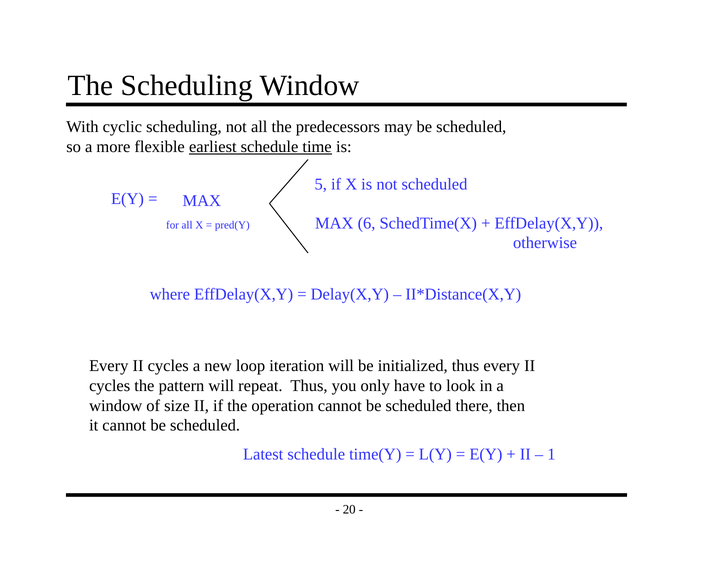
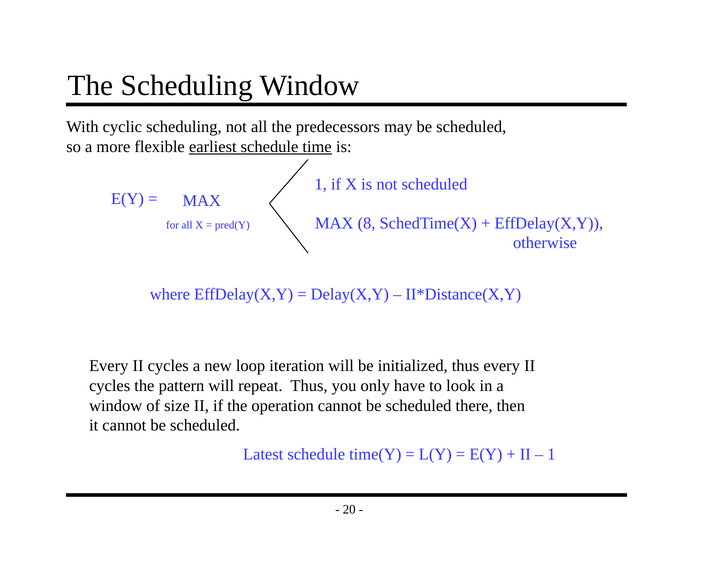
5: 5 -> 1 (321, 185)
6: 6 -> 8 (367, 223)
